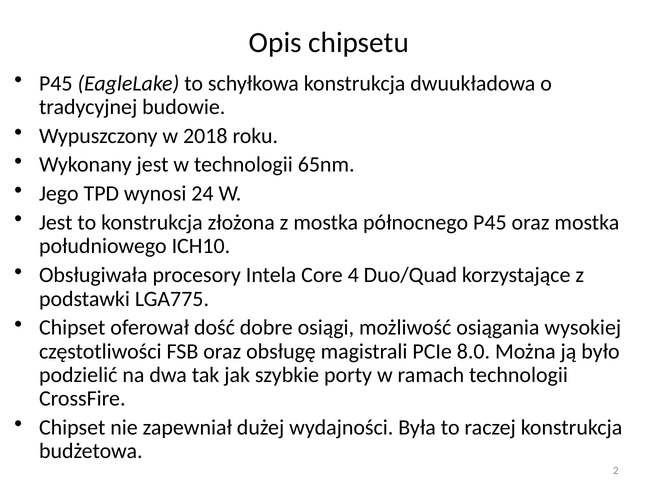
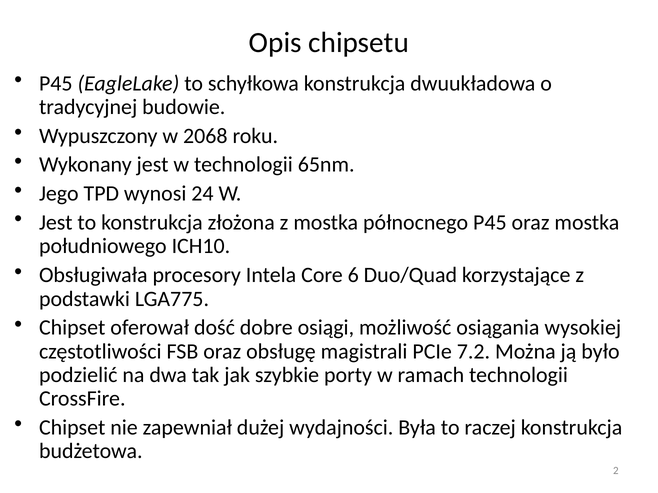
2018: 2018 -> 2068 (205, 136)
4: 4 -> 6 (353, 275)
8.0: 8.0 -> 7.2 (473, 352)
